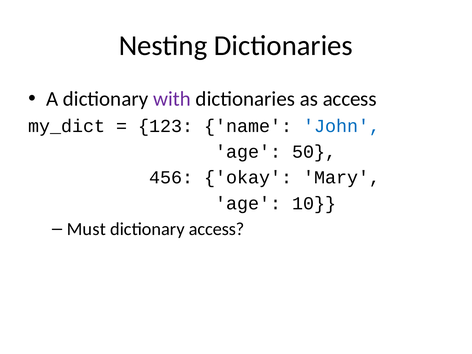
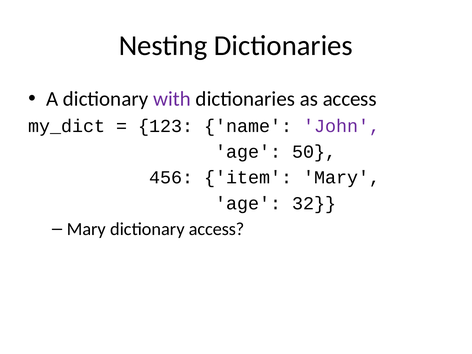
John colour: blue -> purple (342, 126)
okay: okay -> item (248, 178)
10: 10 -> 32 (314, 203)
Must: Must -> Mary (86, 229)
